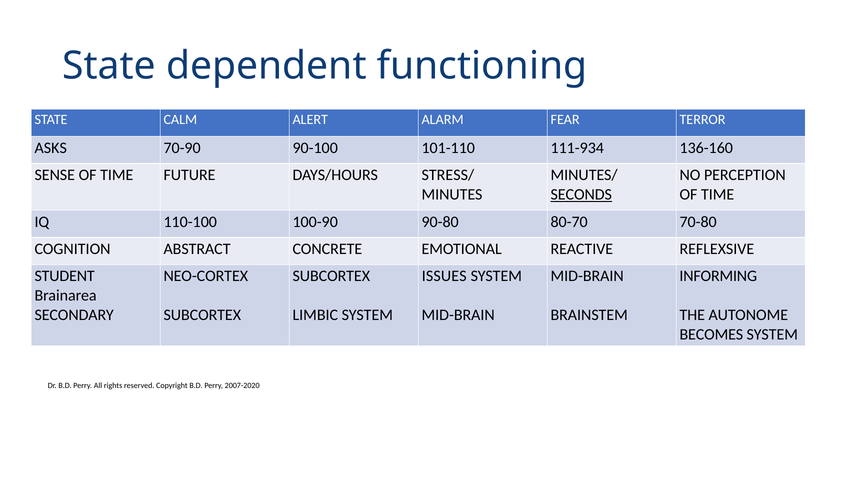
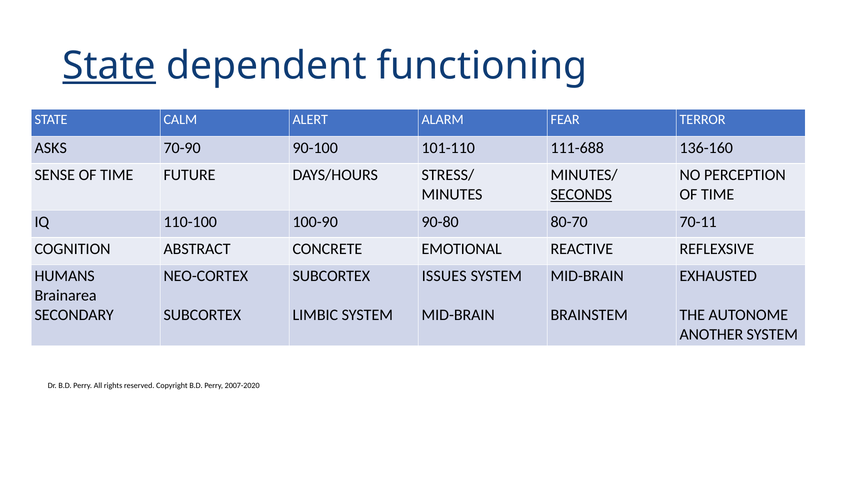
State underline: none -> present (109, 66)
111-934: 111-934 -> 111-688 (577, 148)
70-80: 70-80 -> 70-11 (698, 222)
STUDENT: STUDENT -> HUMANS (65, 276)
INFORMING: INFORMING -> EXHAUSTED (718, 276)
BECOMES: BECOMES -> ANOTHER (711, 335)
